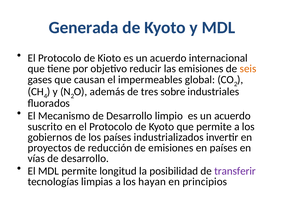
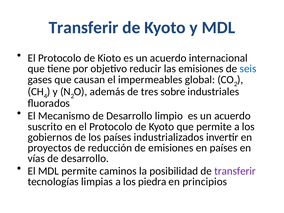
Generada: Generada -> Transferir (84, 27)
seis colour: orange -> blue (248, 69)
longitud: longitud -> caminos (118, 171)
hayan: hayan -> piedra (152, 182)
